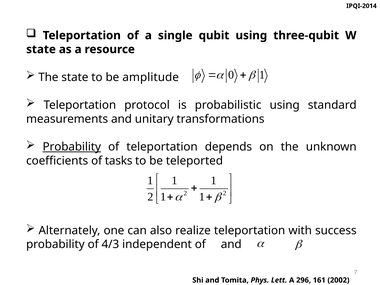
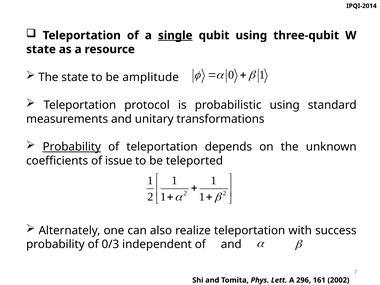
single underline: none -> present (175, 35)
tasks: tasks -> issue (119, 161)
4/3: 4/3 -> 0/3 (110, 244)
